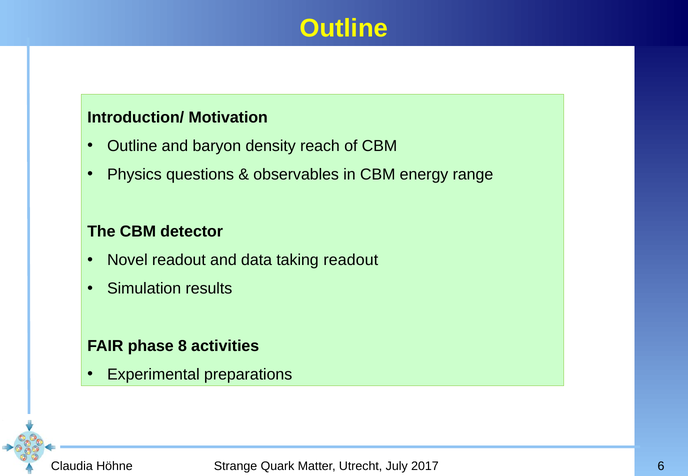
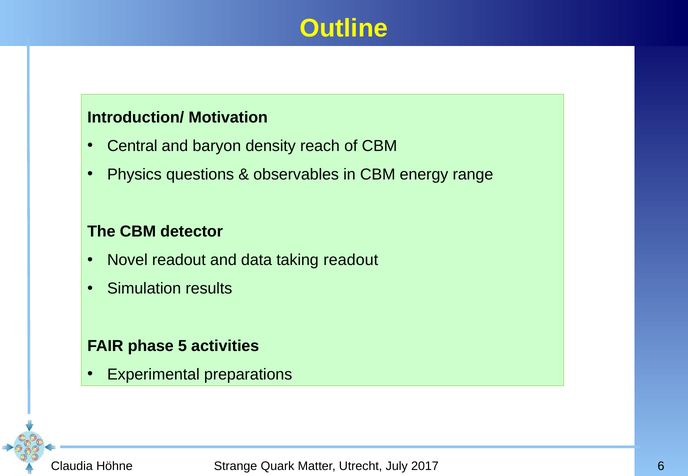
Outline: Outline -> Central (132, 146)
8: 8 -> 5 (182, 346)
